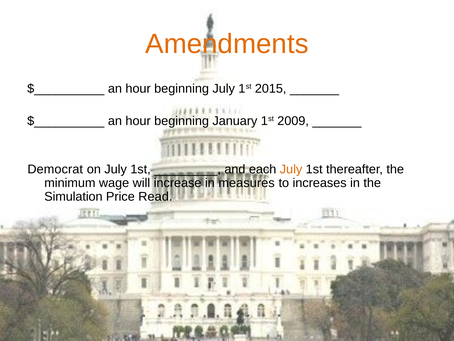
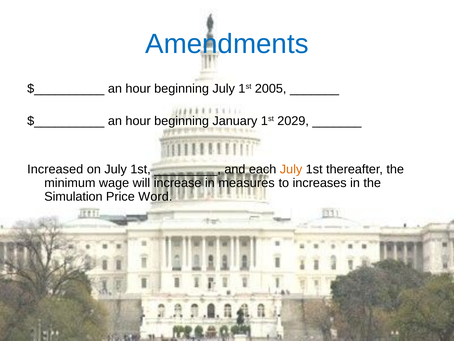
Amendments colour: orange -> blue (227, 44)
2015: 2015 -> 2005 (271, 88)
2009: 2009 -> 2029 (293, 121)
Democrat: Democrat -> Increased (55, 169)
Read: Read -> Word (155, 196)
